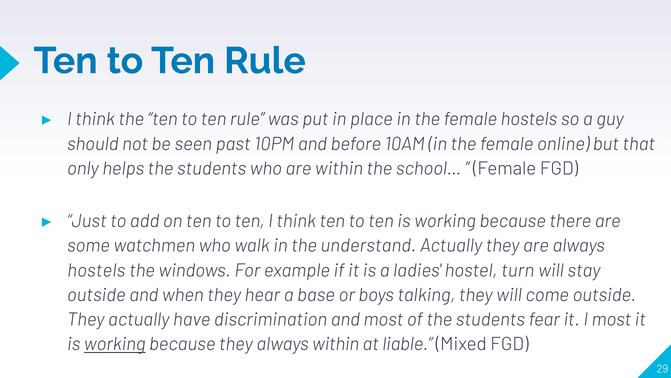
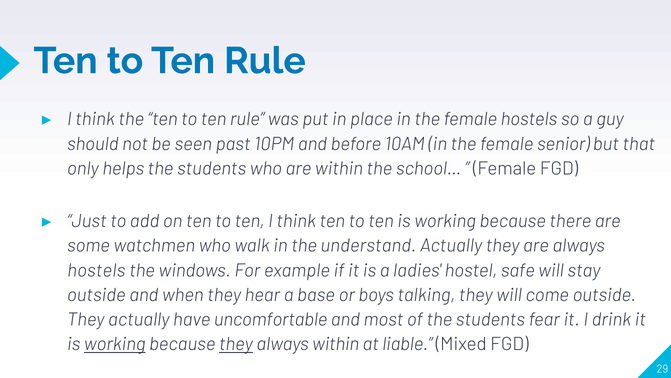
online: online -> senior (563, 144)
turn: turn -> safe (518, 270)
discrimination: discrimination -> uncomfortable (271, 319)
I most: most -> drink (611, 319)
they underline: none -> present (236, 344)
